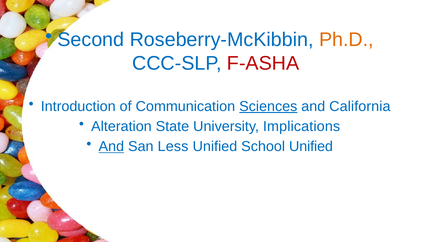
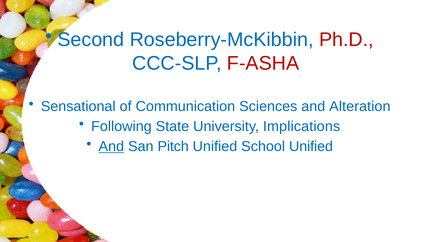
Ph.D colour: orange -> red (346, 40)
Introduction: Introduction -> Sensational (78, 106)
Sciences underline: present -> none (268, 106)
California: California -> Alteration (360, 106)
Alteration: Alteration -> Following (121, 126)
Less: Less -> Pitch (173, 146)
